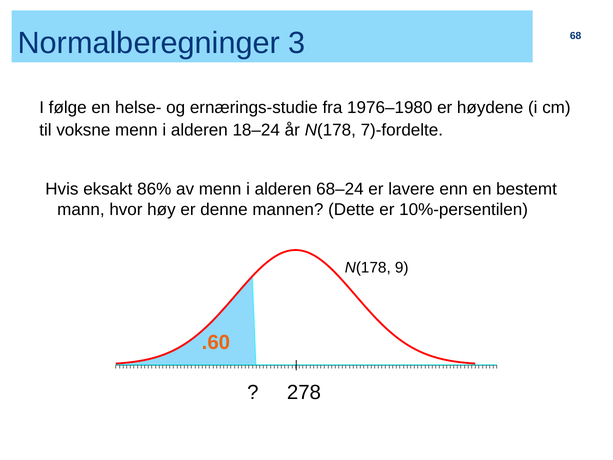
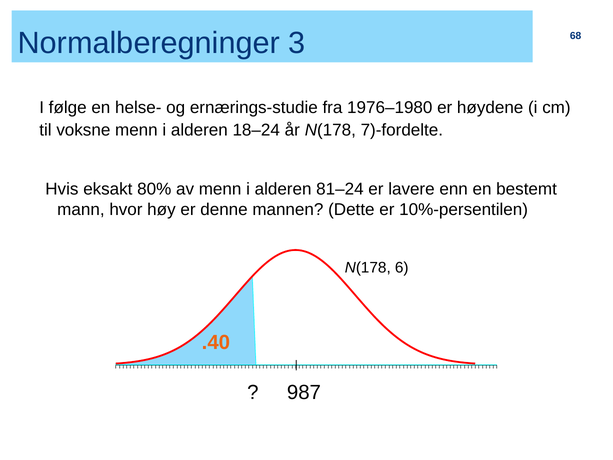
86%: 86% -> 80% (154, 189)
68–24: 68–24 -> 81–24 (340, 189)
9: 9 -> 6 (402, 268)
.60: .60 -> .40 (216, 342)
278: 278 -> 987 (304, 392)
